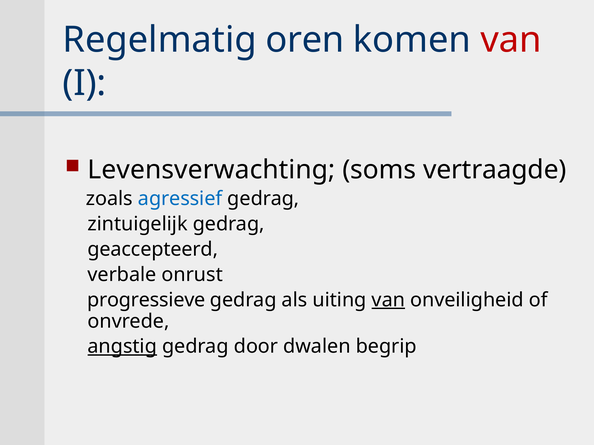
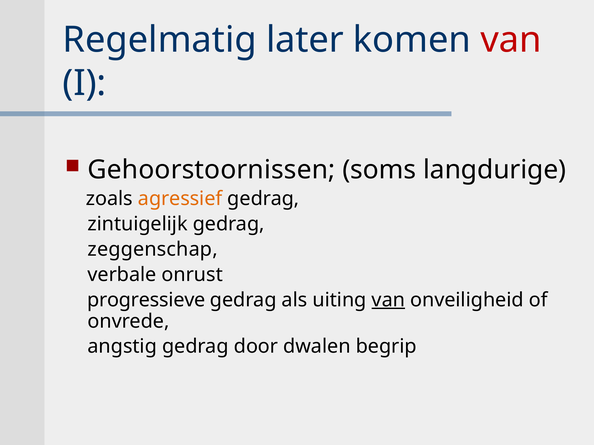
oren: oren -> later (305, 40)
Levensverwachting: Levensverwachting -> Gehoorstoornissen (211, 170)
vertraagde: vertraagde -> langdurige (495, 170)
agressief colour: blue -> orange (180, 199)
geaccepteerd: geaccepteerd -> zeggenschap (153, 249)
angstig underline: present -> none (122, 347)
